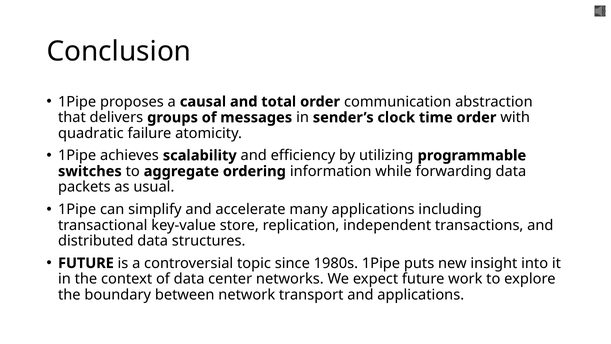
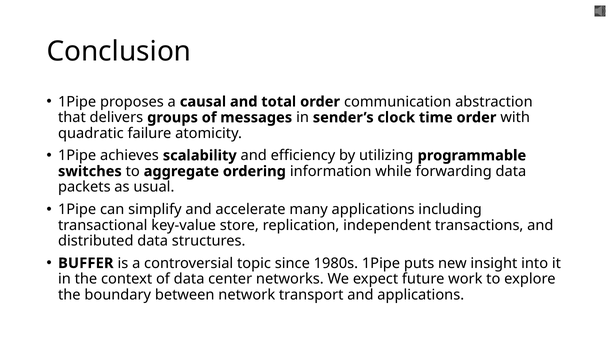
FUTURE: FUTURE -> BUFFER (86, 263)
